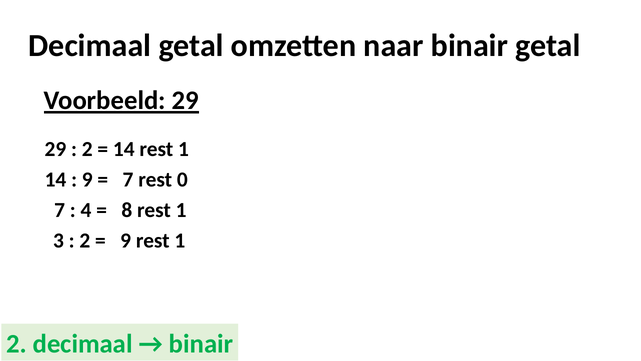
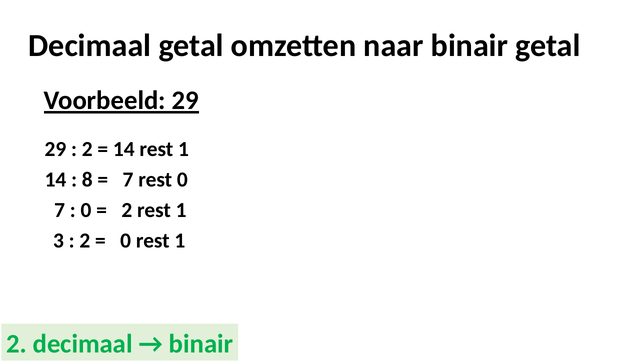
9: 9 -> 8 (87, 179)
4: 4 -> 0 (86, 210)
8: 8 -> 2 (127, 210)
9: 9 -> 0 (126, 240)
